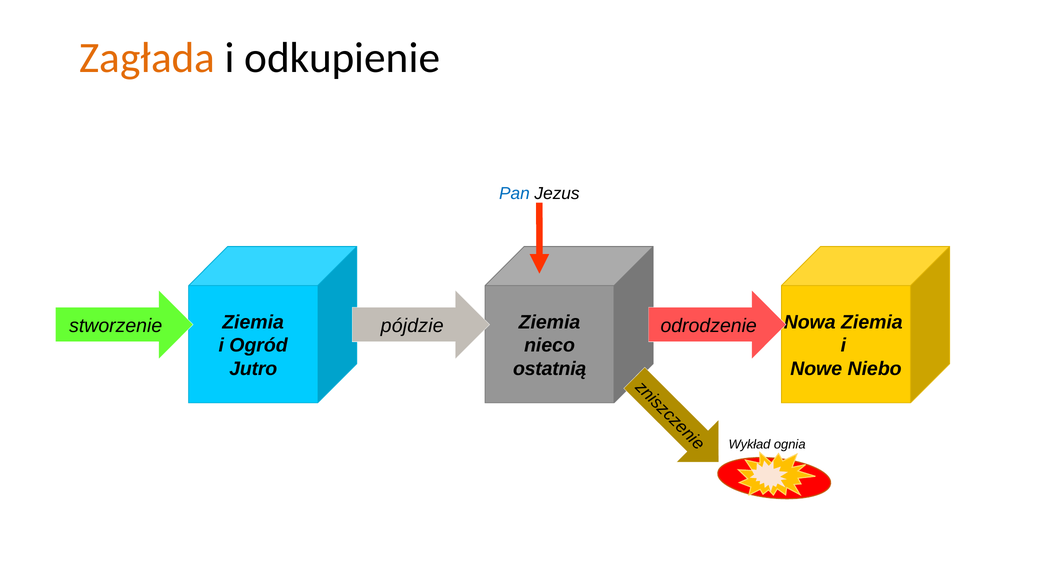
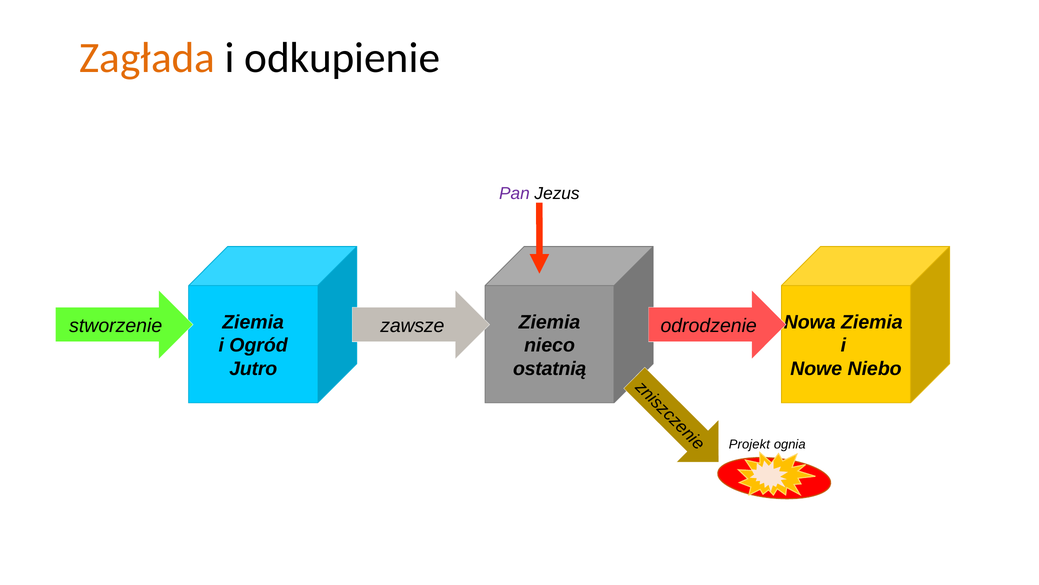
Pan colour: blue -> purple (514, 193)
pójdzie: pójdzie -> zawsze (412, 326)
Wykład: Wykład -> Projekt (749, 444)
